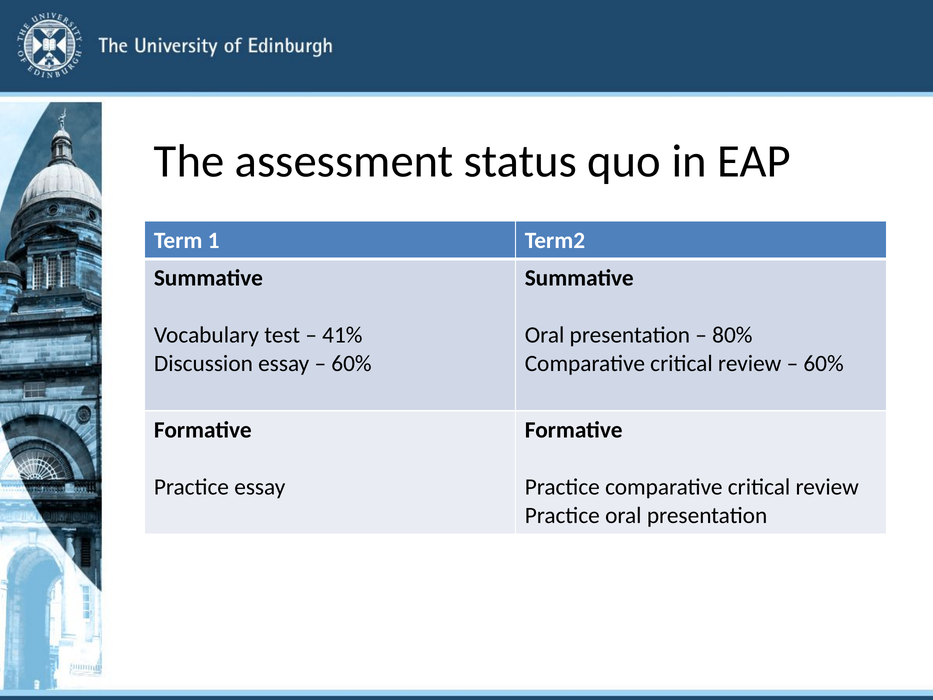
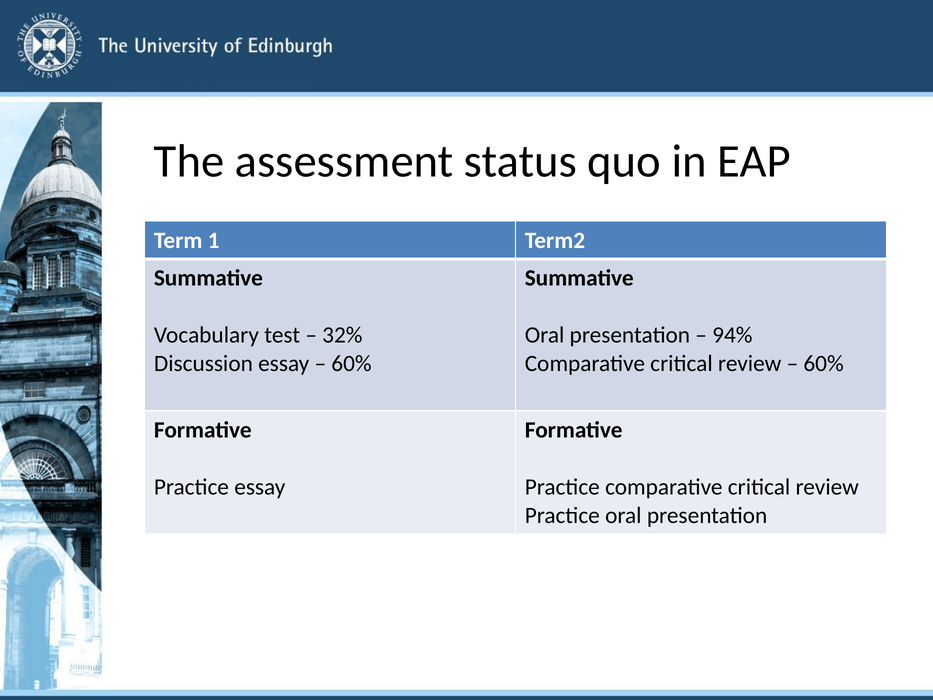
41%: 41% -> 32% (342, 335)
80%: 80% -> 94% (732, 335)
